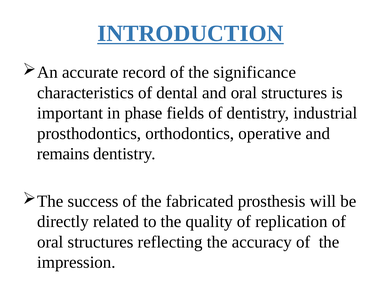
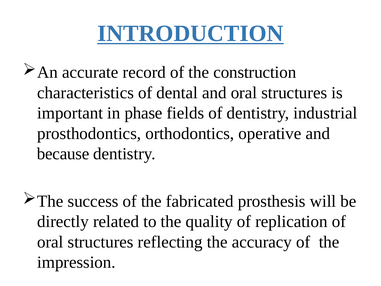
significance: significance -> construction (255, 72)
remains: remains -> because (63, 154)
